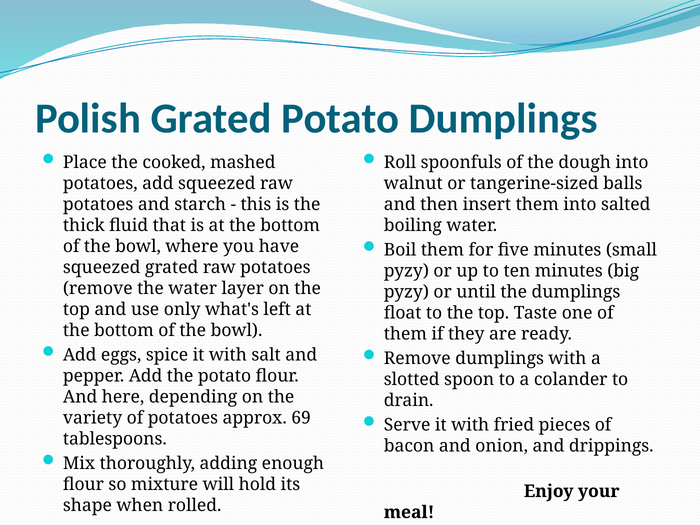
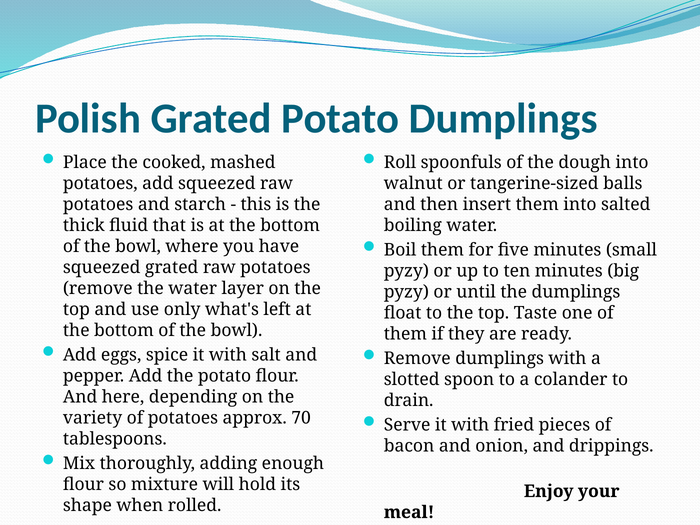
69: 69 -> 70 (301, 418)
